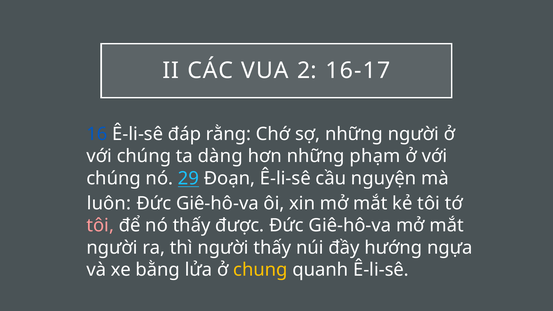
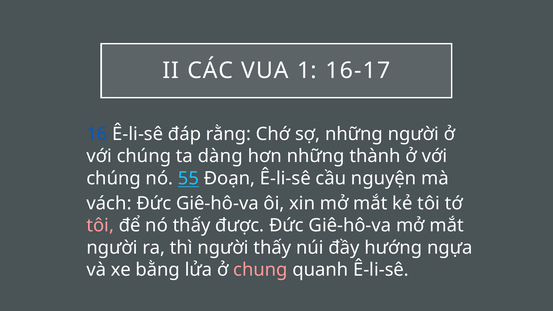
2: 2 -> 1 (307, 71)
phạm: phạm -> thành (375, 156)
29: 29 -> 55 (189, 178)
luôn: luôn -> vách (109, 203)
chung colour: yellow -> pink (260, 270)
